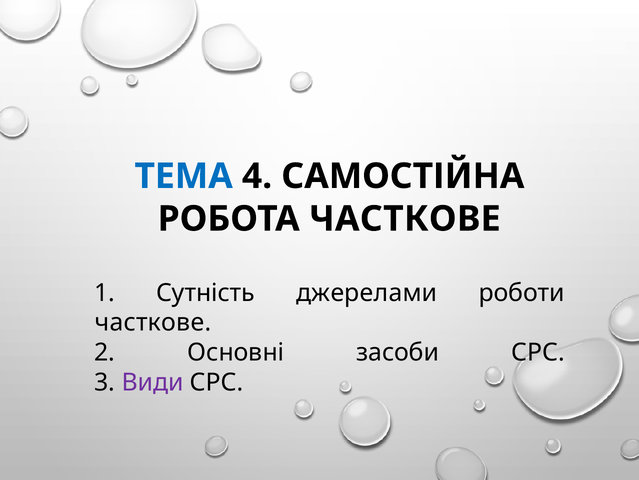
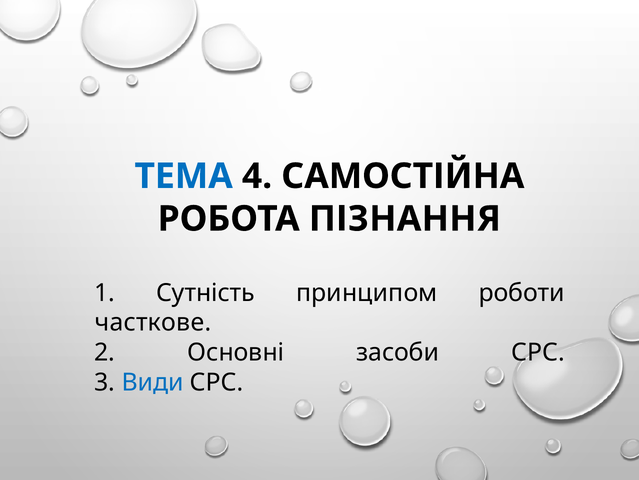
РОБОТА ЧАСТКОВЕ: ЧАСТКОВЕ -> ПІЗНАННЯ (405, 219)
джерелами: джерелами -> принципом (367, 292)
Види colour: purple -> blue (153, 382)
